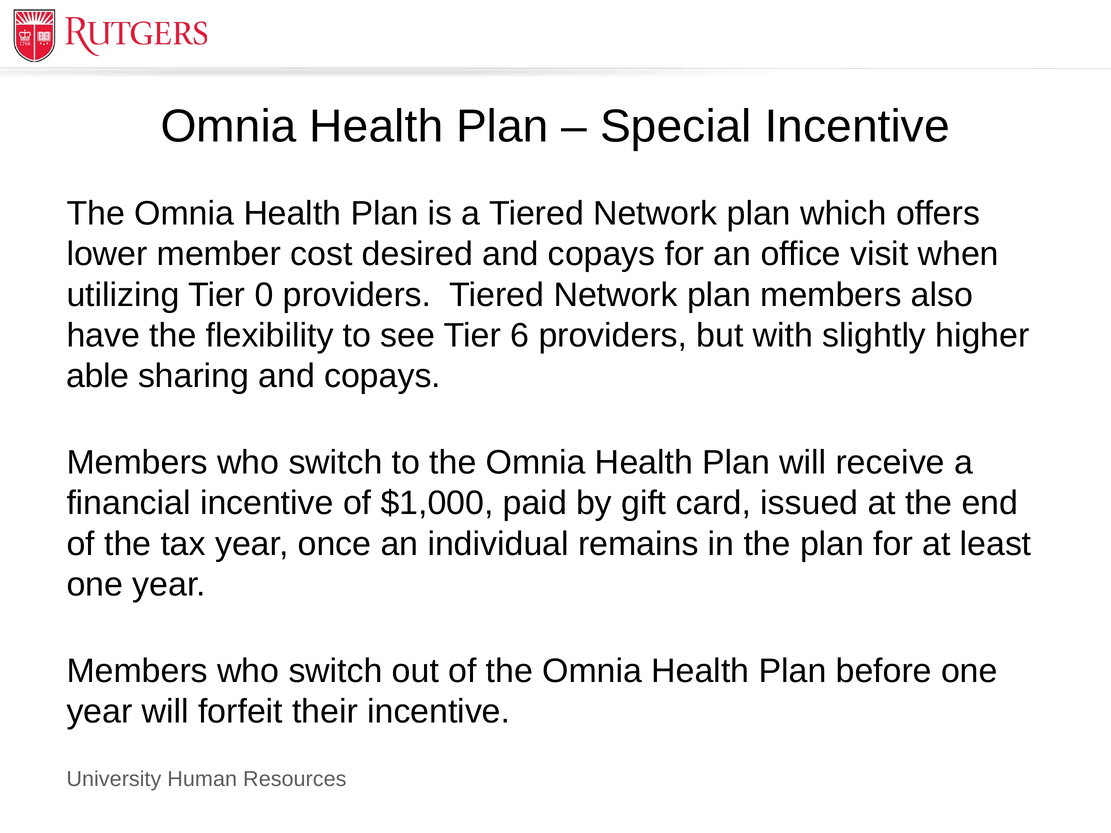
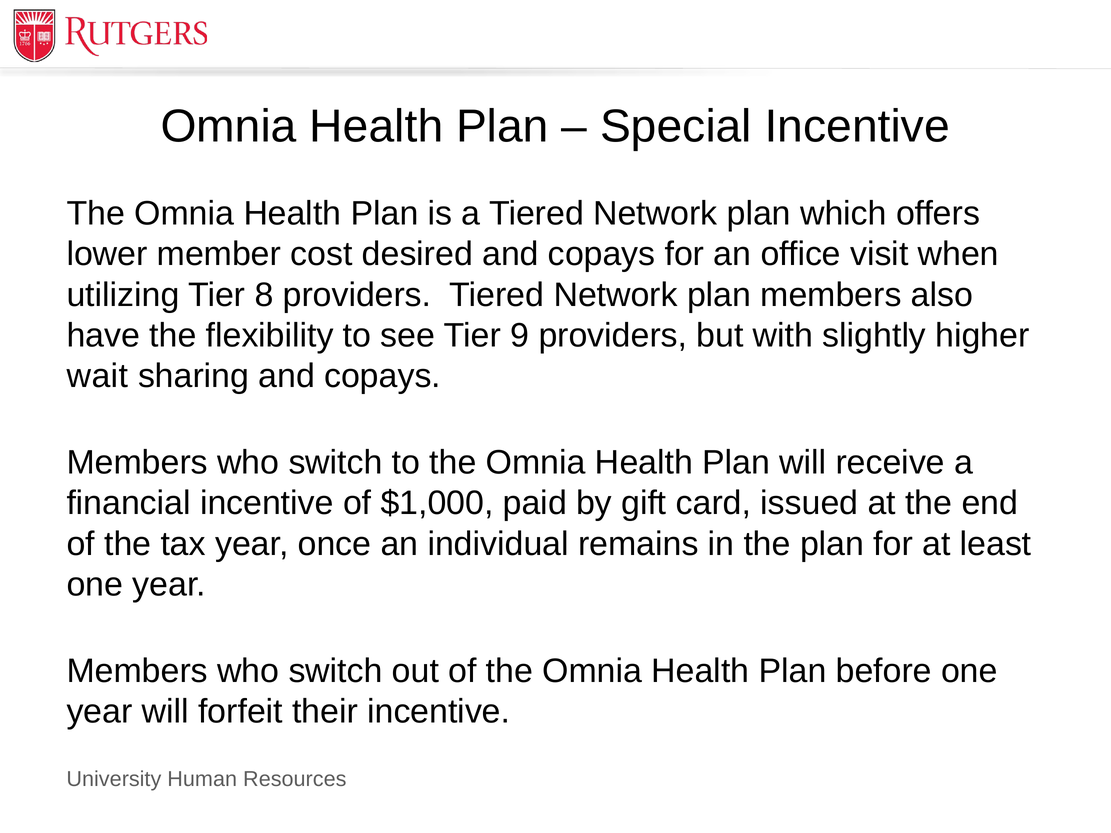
0: 0 -> 8 (264, 295)
6: 6 -> 9 (520, 336)
able: able -> wait (97, 376)
